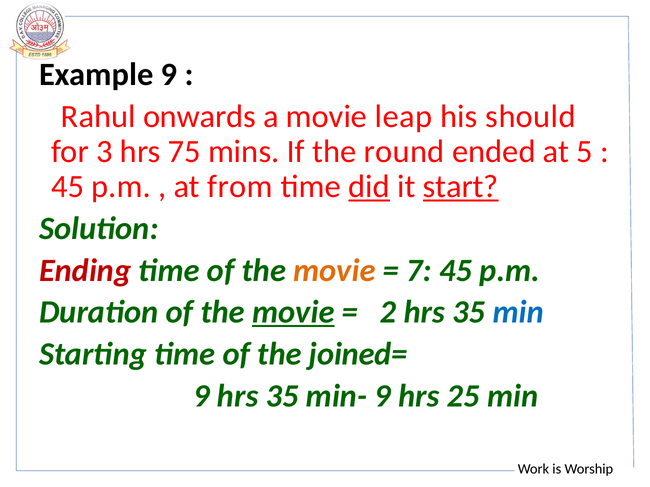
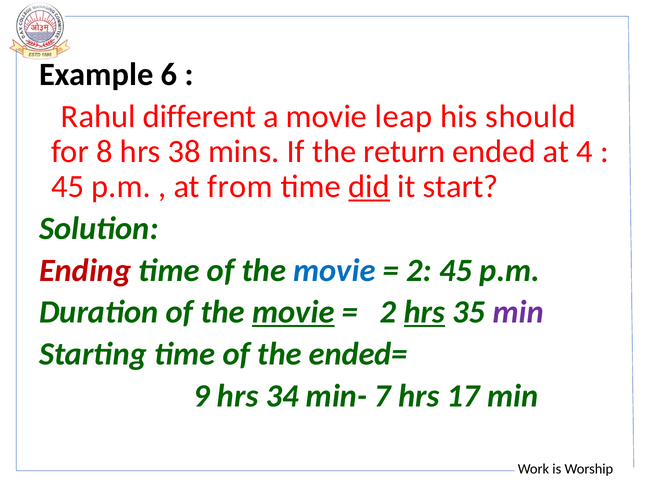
Example 9: 9 -> 6 (169, 75)
onwards: onwards -> different (200, 117)
3: 3 -> 8 (104, 152)
75: 75 -> 38 (184, 152)
round: round -> return (404, 152)
5: 5 -> 4 (585, 152)
start underline: present -> none (461, 187)
movie colour: orange -> blue (334, 271)
7: 7 -> 2 (419, 271)
hrs underline: none -> present (424, 313)
min colour: blue -> purple (518, 313)
joined=: joined= -> ended= (358, 354)
9 hrs 35: 35 -> 34 (282, 396)
min- 9: 9 -> 7 (383, 396)
25: 25 -> 17 (463, 396)
